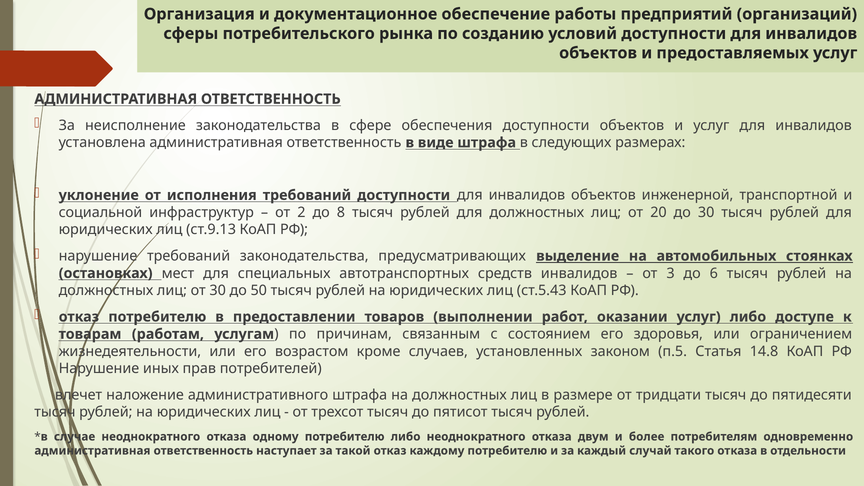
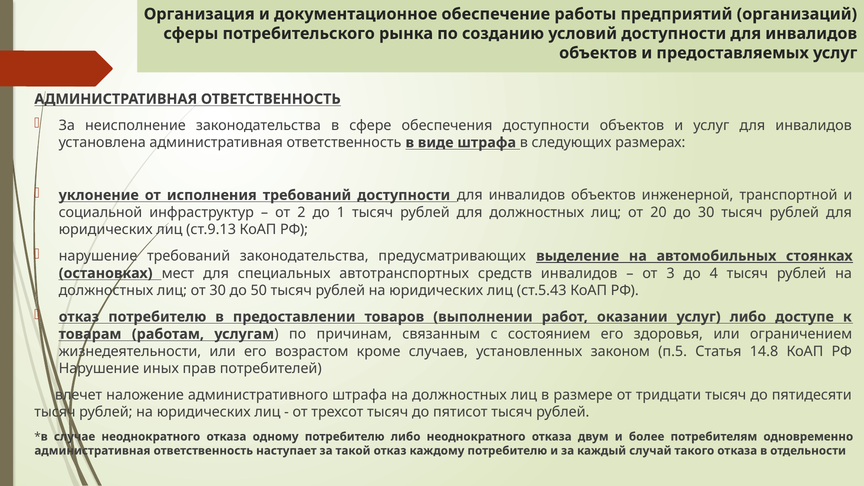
8: 8 -> 1 (341, 212)
6: 6 -> 4 (714, 273)
